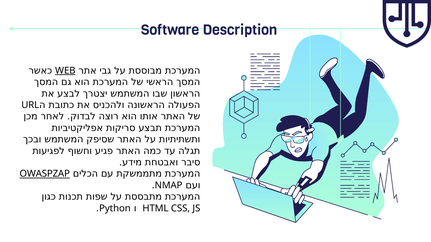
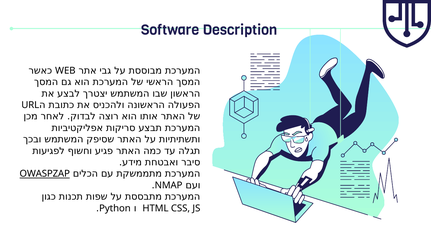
WEB underline: present -> none (65, 71)
